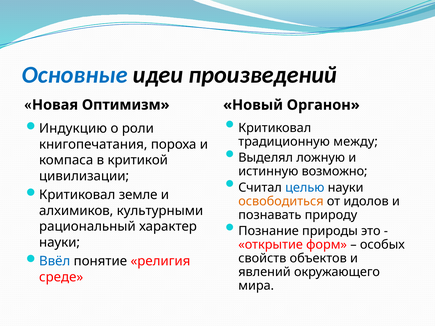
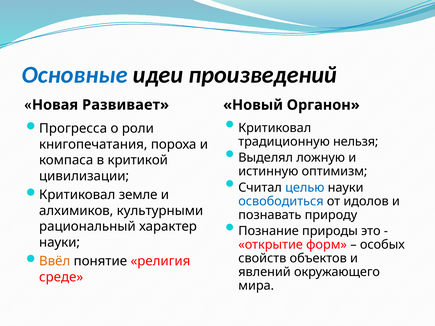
Оптимизм: Оптимизм -> Развивает (126, 105)
Индукцию: Индукцию -> Прогресса (73, 129)
между: между -> нельзя (356, 142)
возможно: возможно -> оптимизм (335, 172)
освободиться colour: orange -> blue (281, 201)
Ввёл colour: blue -> orange (55, 261)
